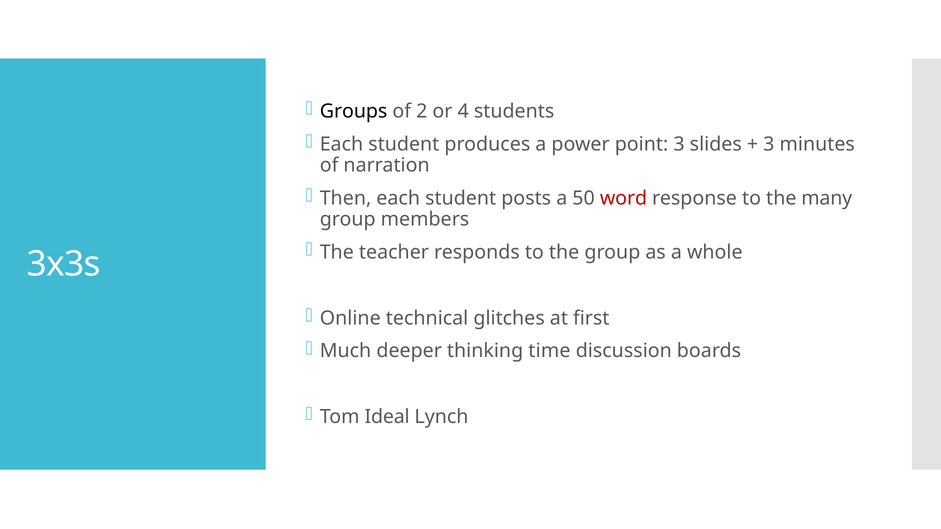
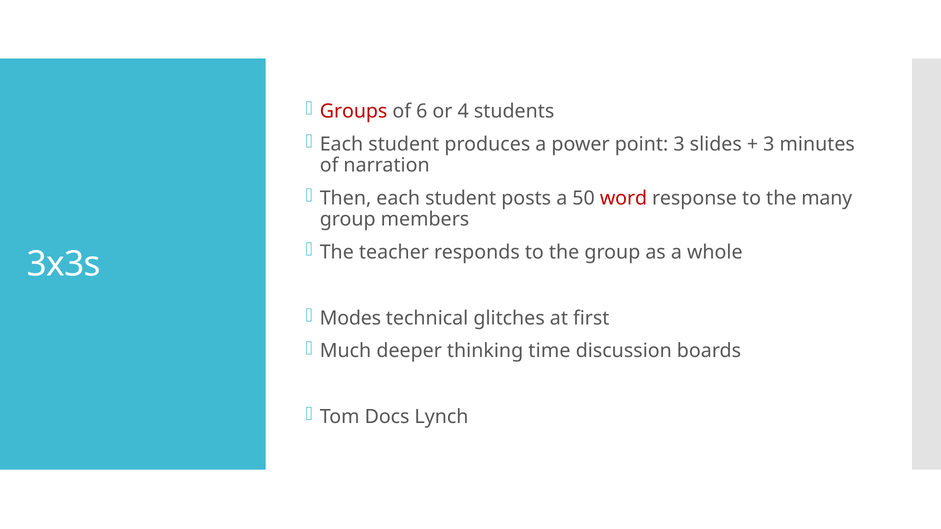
Groups colour: black -> red (354, 111)
2: 2 -> 6 (422, 111)
Online: Online -> Modes (350, 318)
Ideal: Ideal -> Docs (387, 417)
